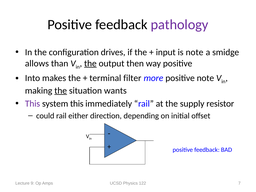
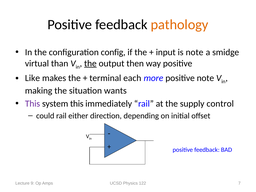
pathology colour: purple -> orange (180, 25)
drives: drives -> config (113, 52)
allows: allows -> virtual (37, 63)
Into: Into -> Like (32, 78)
filter: filter -> each (132, 78)
the underline: present -> none (61, 91)
resistor: resistor -> control (220, 104)
